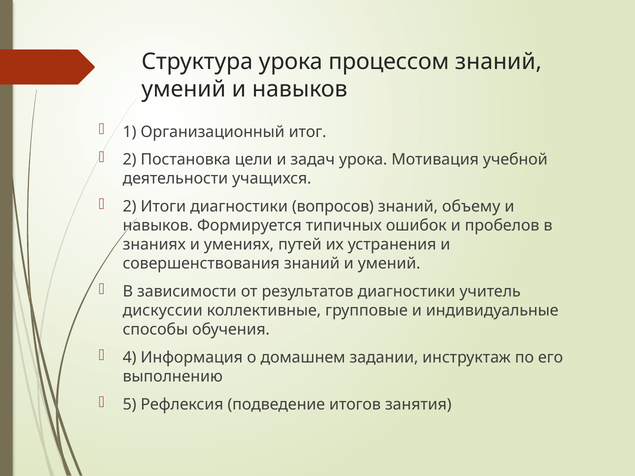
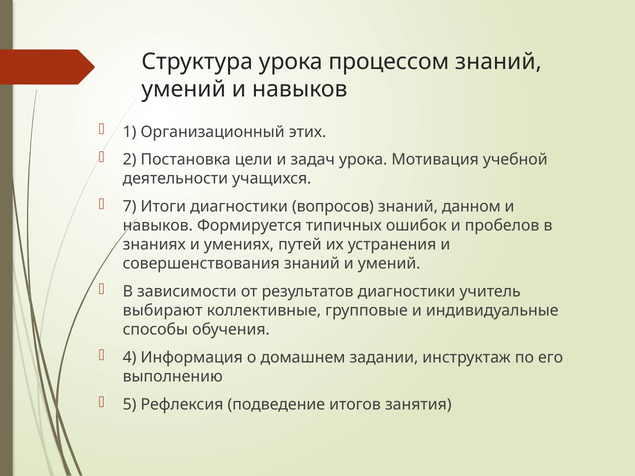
итог: итог -> этих (308, 132)
2: 2 -> 7 (130, 207)
объему: объему -> данном (471, 207)
дискуссии: дискуссии -> выбирают (163, 311)
